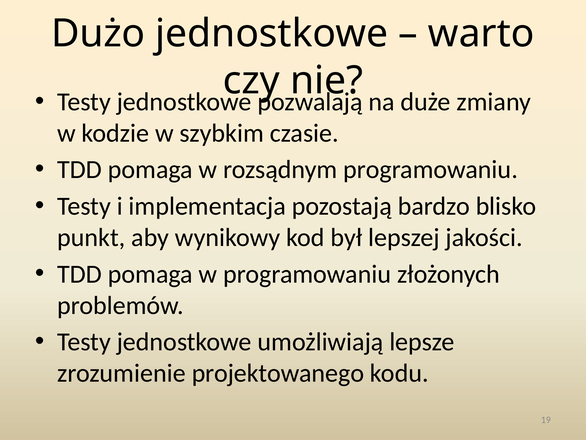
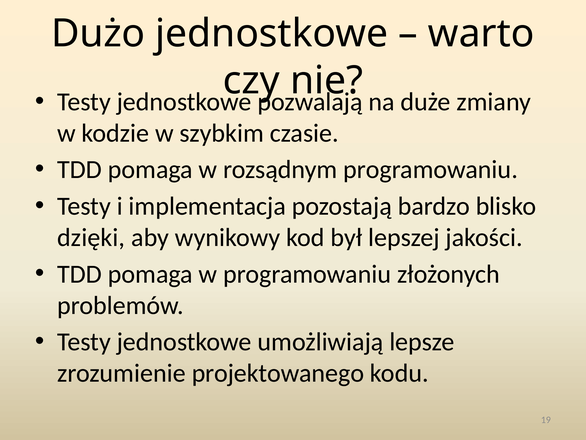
punkt: punkt -> dzięki (91, 237)
